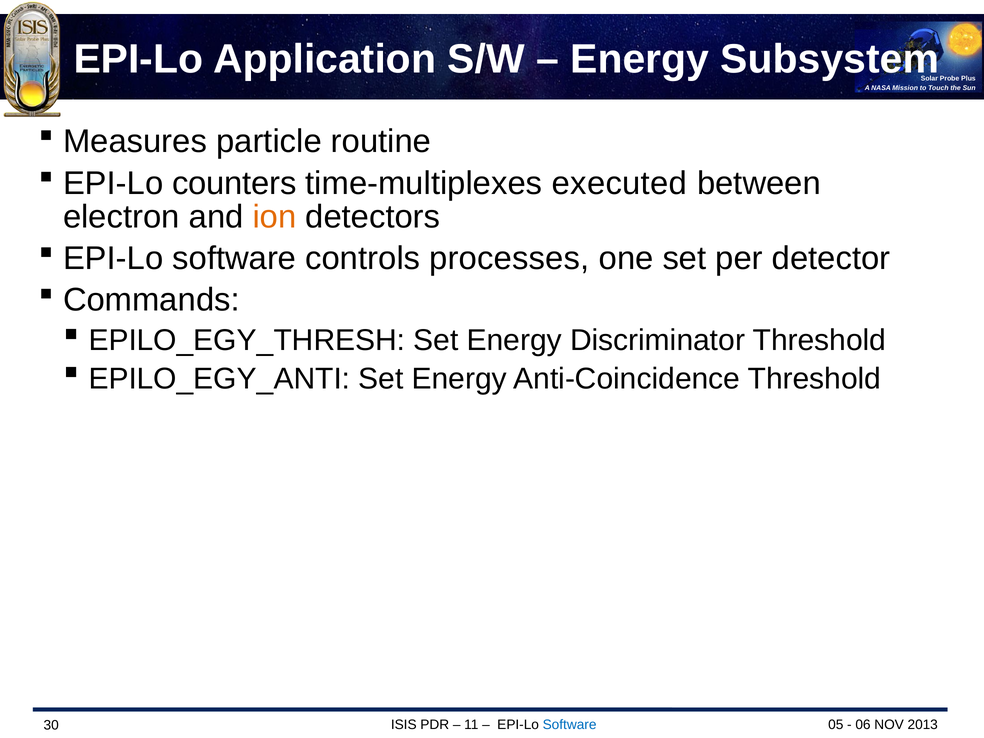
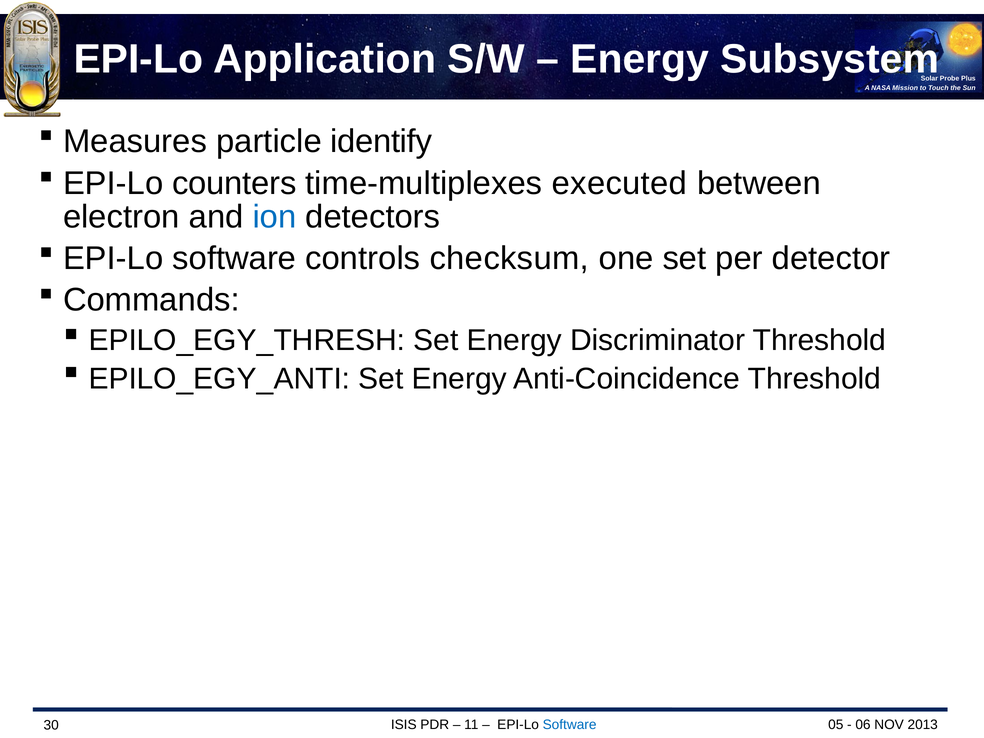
routine: routine -> identify (381, 142)
ion colour: orange -> blue (274, 217)
processes: processes -> checksum (509, 258)
